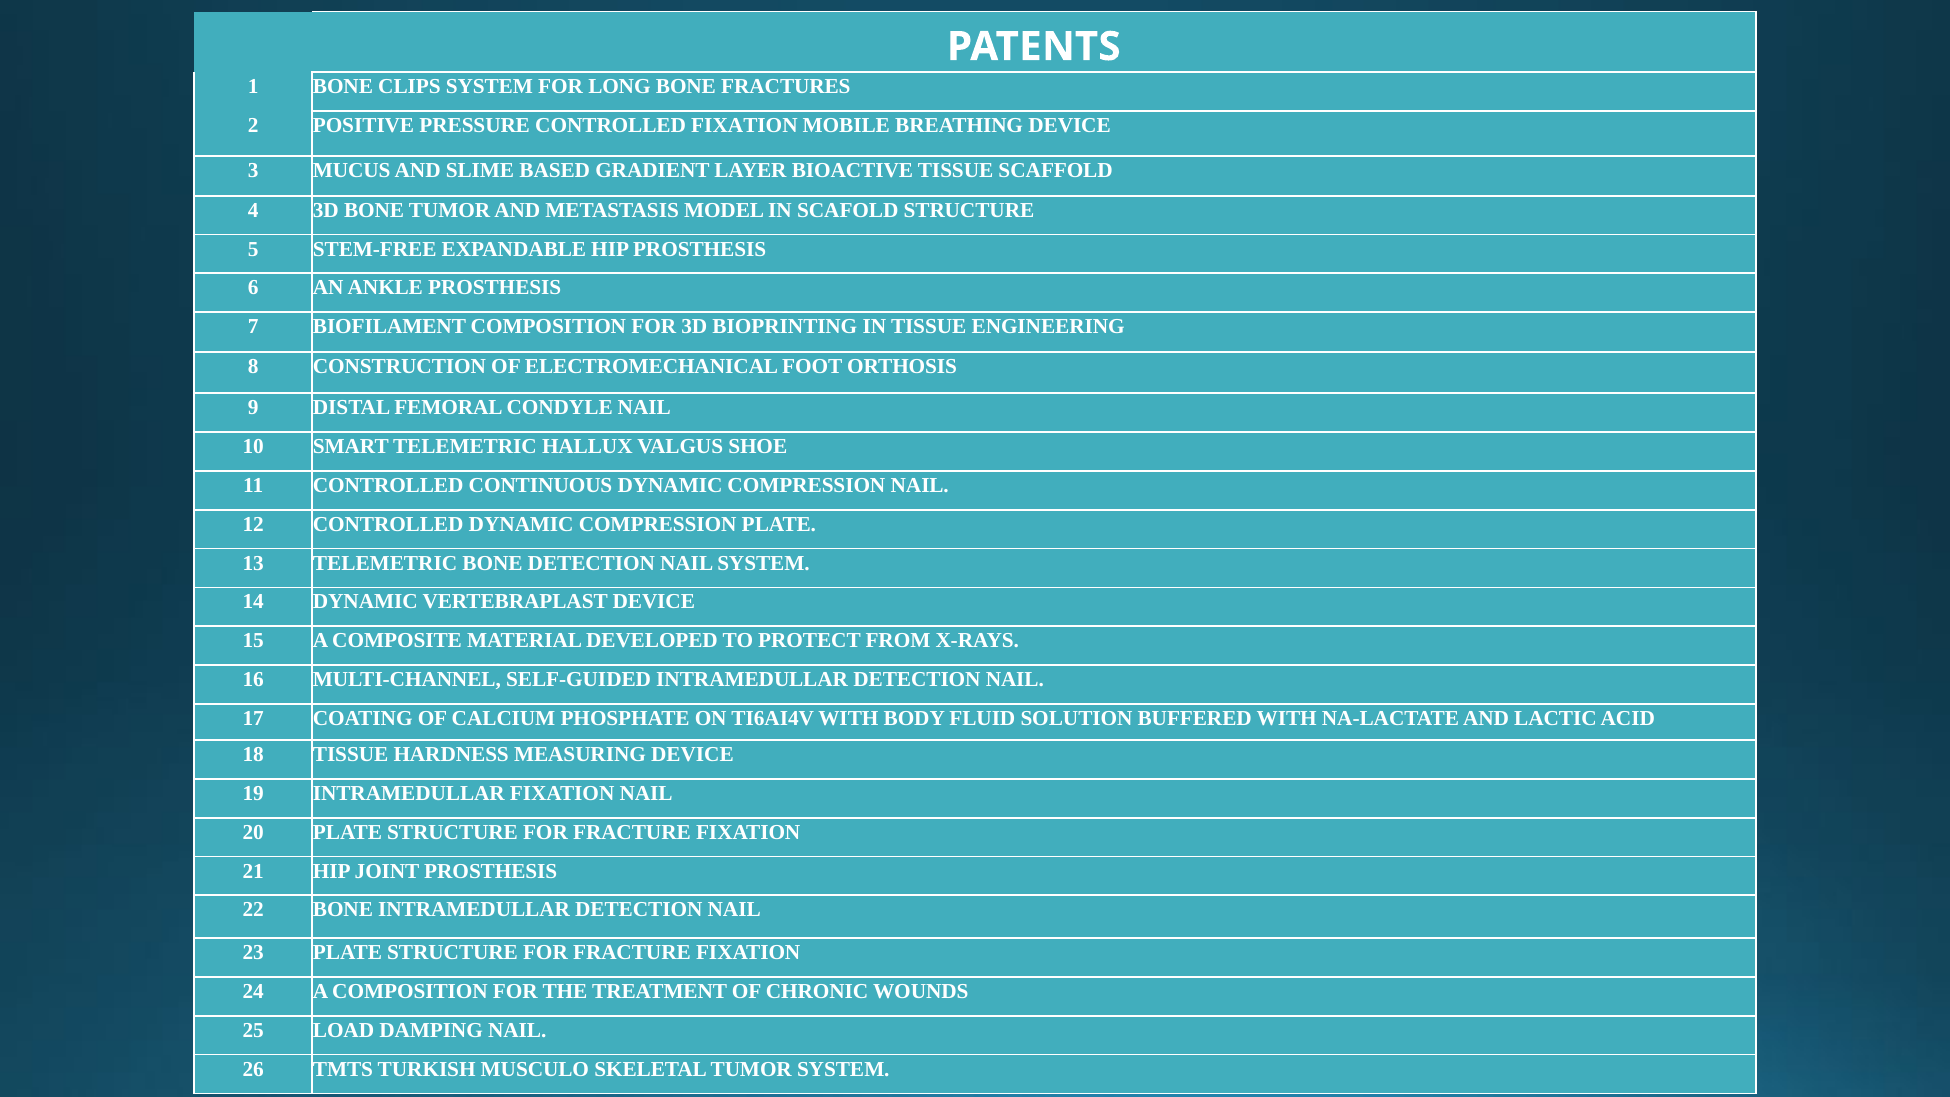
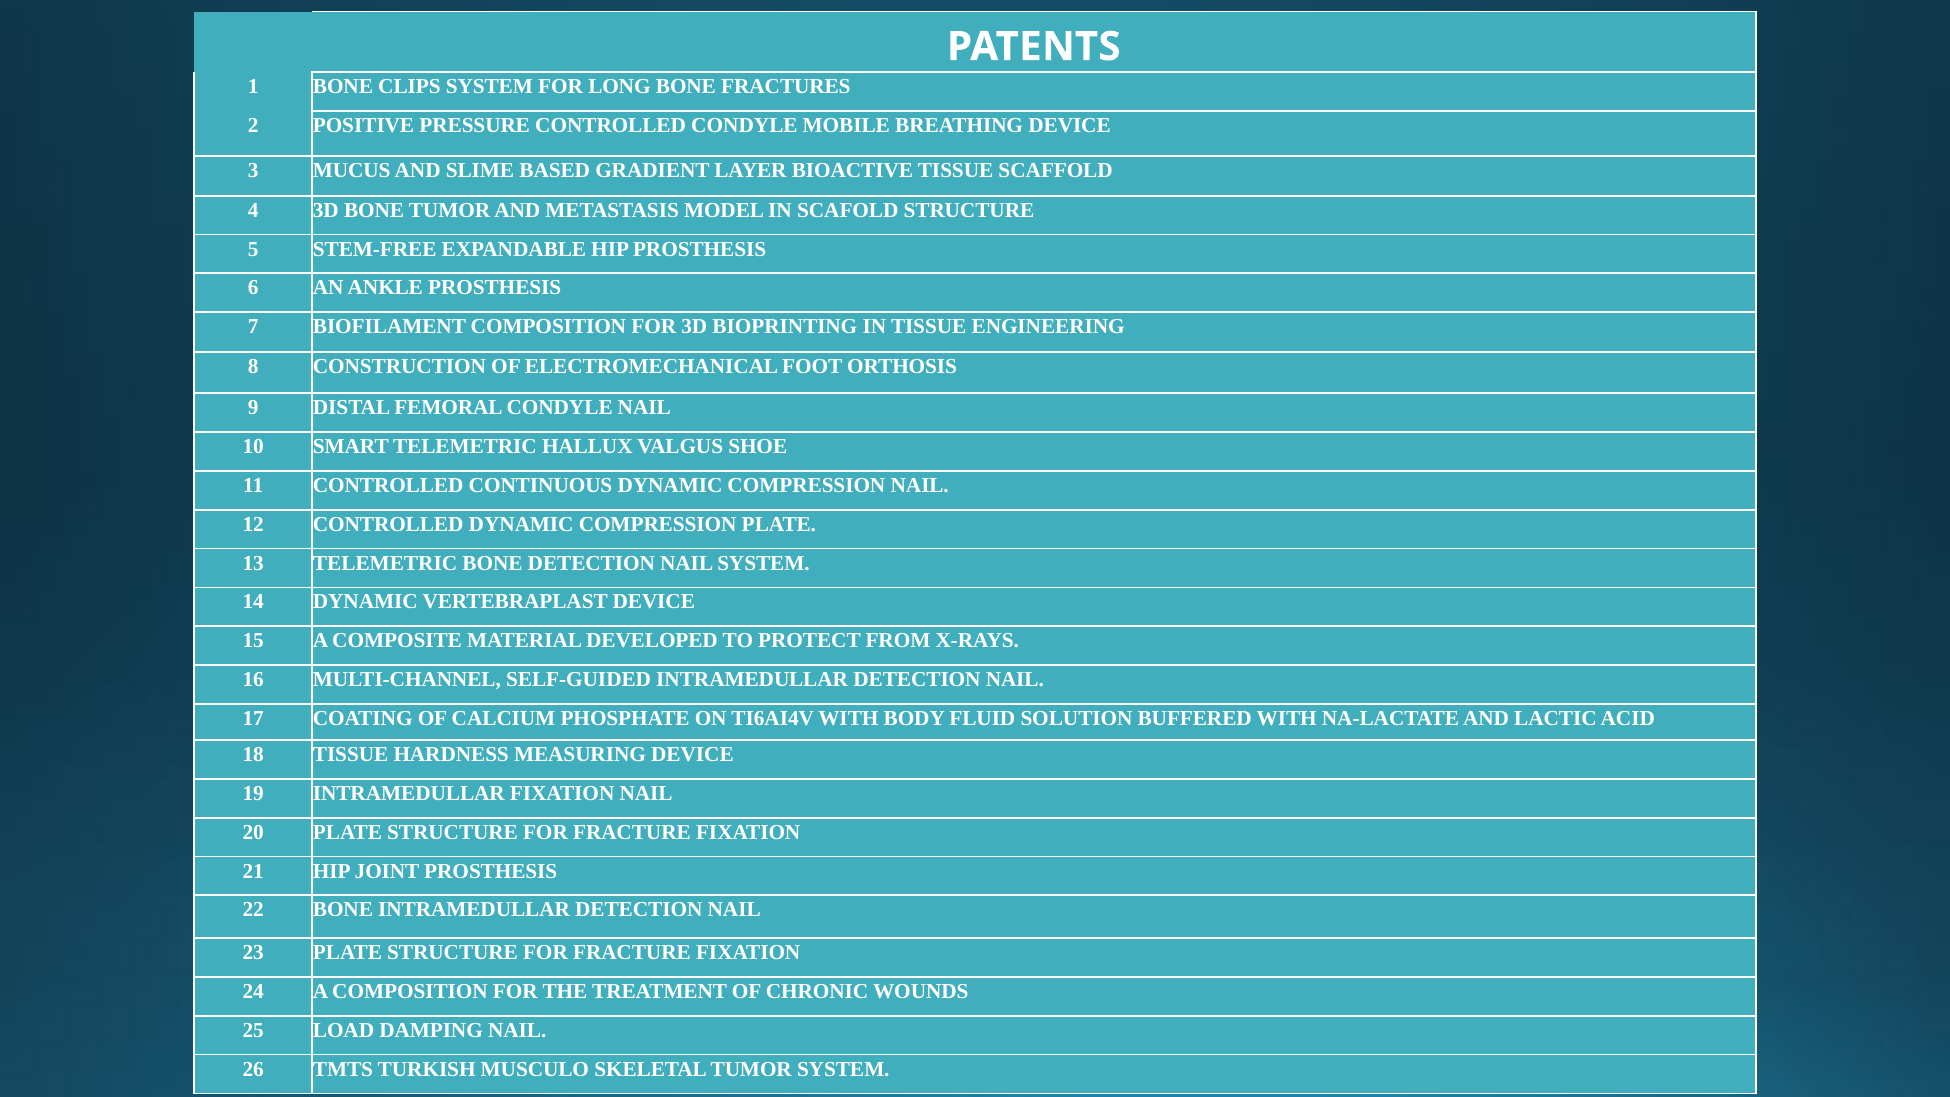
CONTROLLED FIXATION: FIXATION -> CONDYLE (744, 125)
